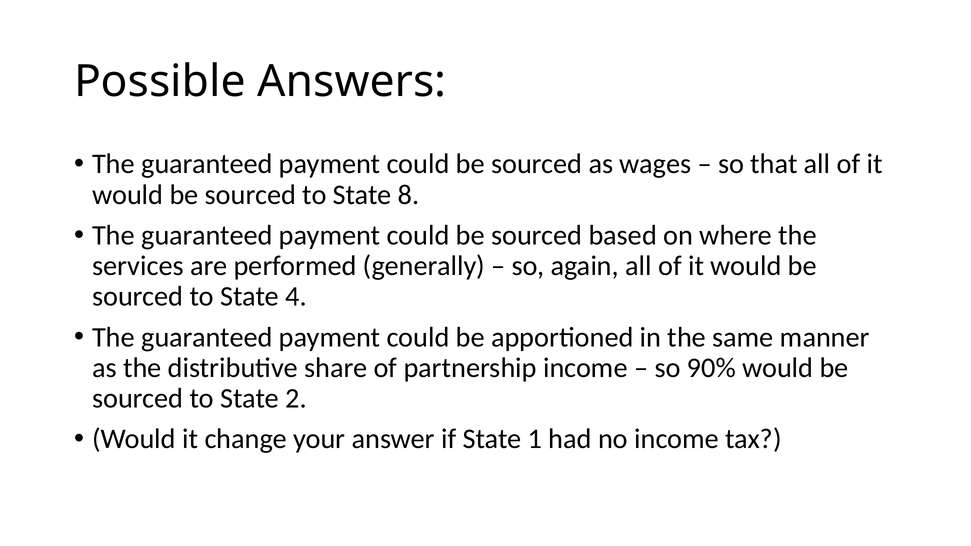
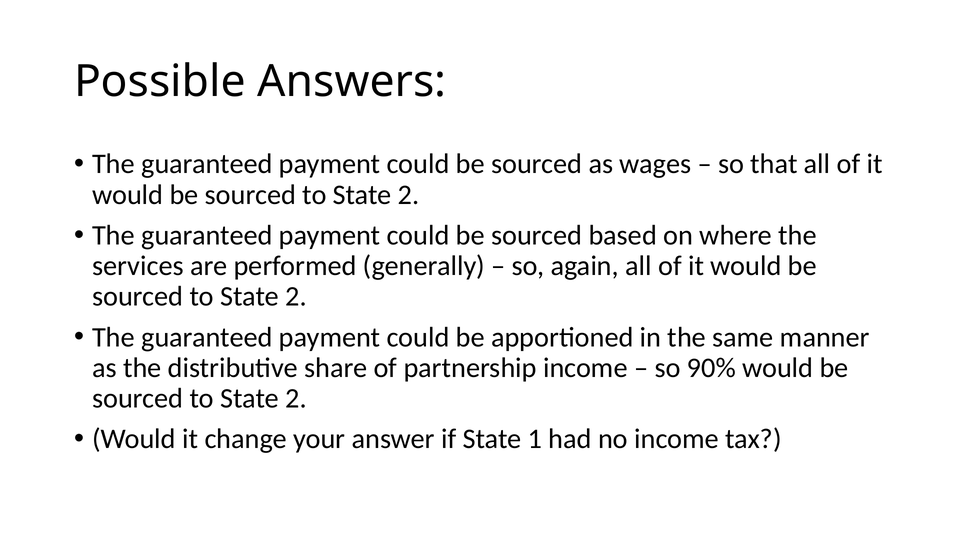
8: 8 -> 2 (409, 195)
4: 4 -> 2 (296, 297)
